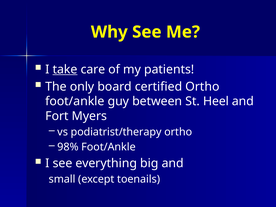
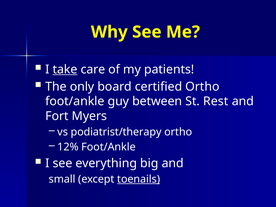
Heel: Heel -> Rest (216, 101)
98%: 98% -> 12% (68, 147)
toenails underline: none -> present (139, 179)
